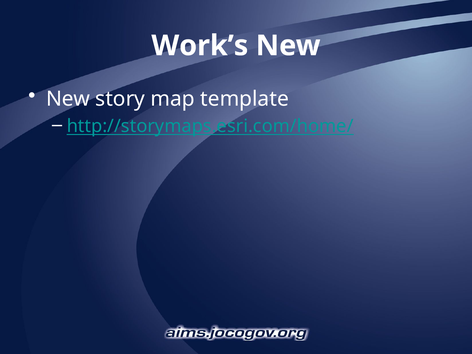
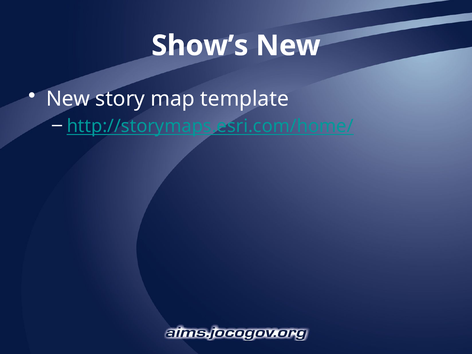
Work’s: Work’s -> Show’s (200, 46)
